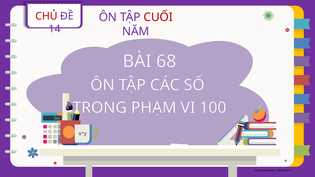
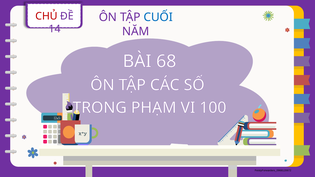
CUỐI colour: red -> blue (158, 17)
